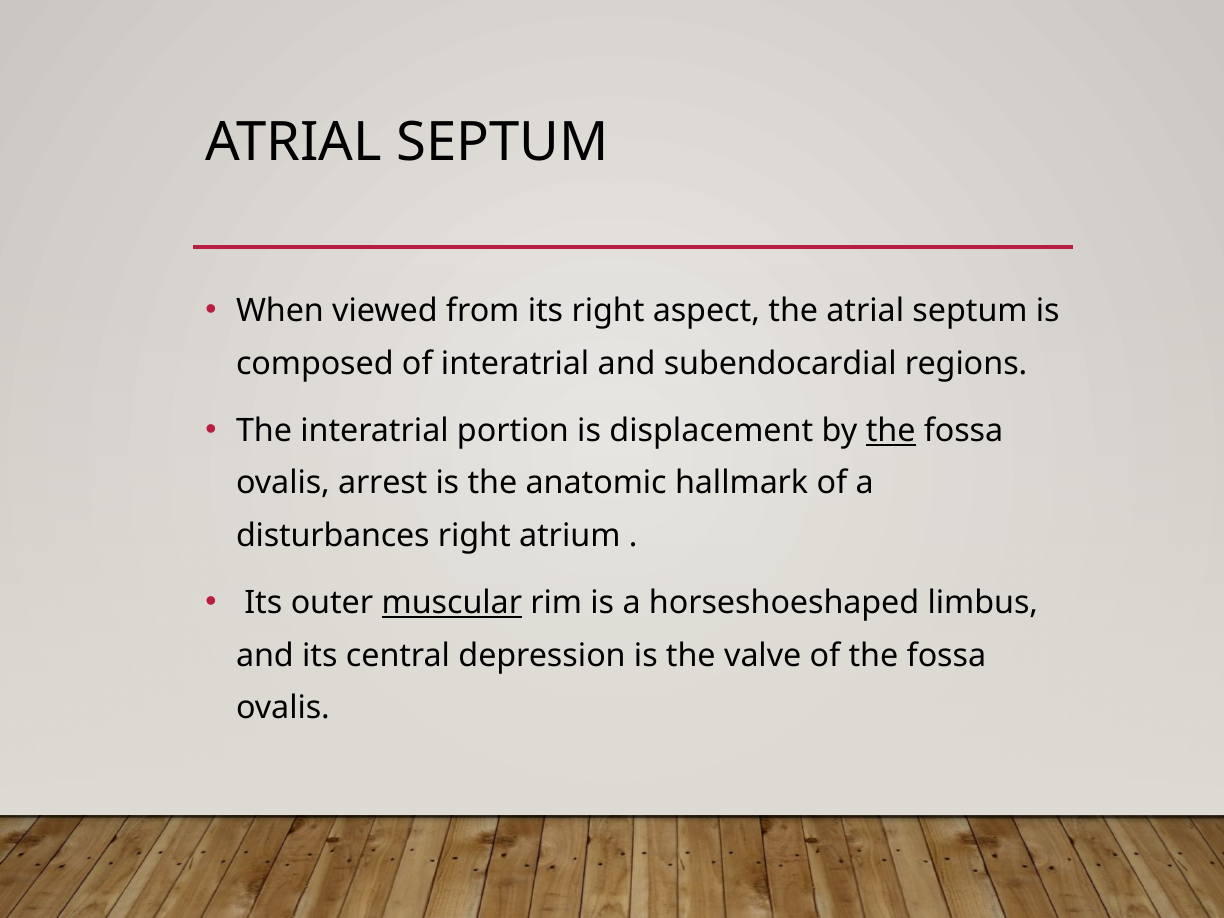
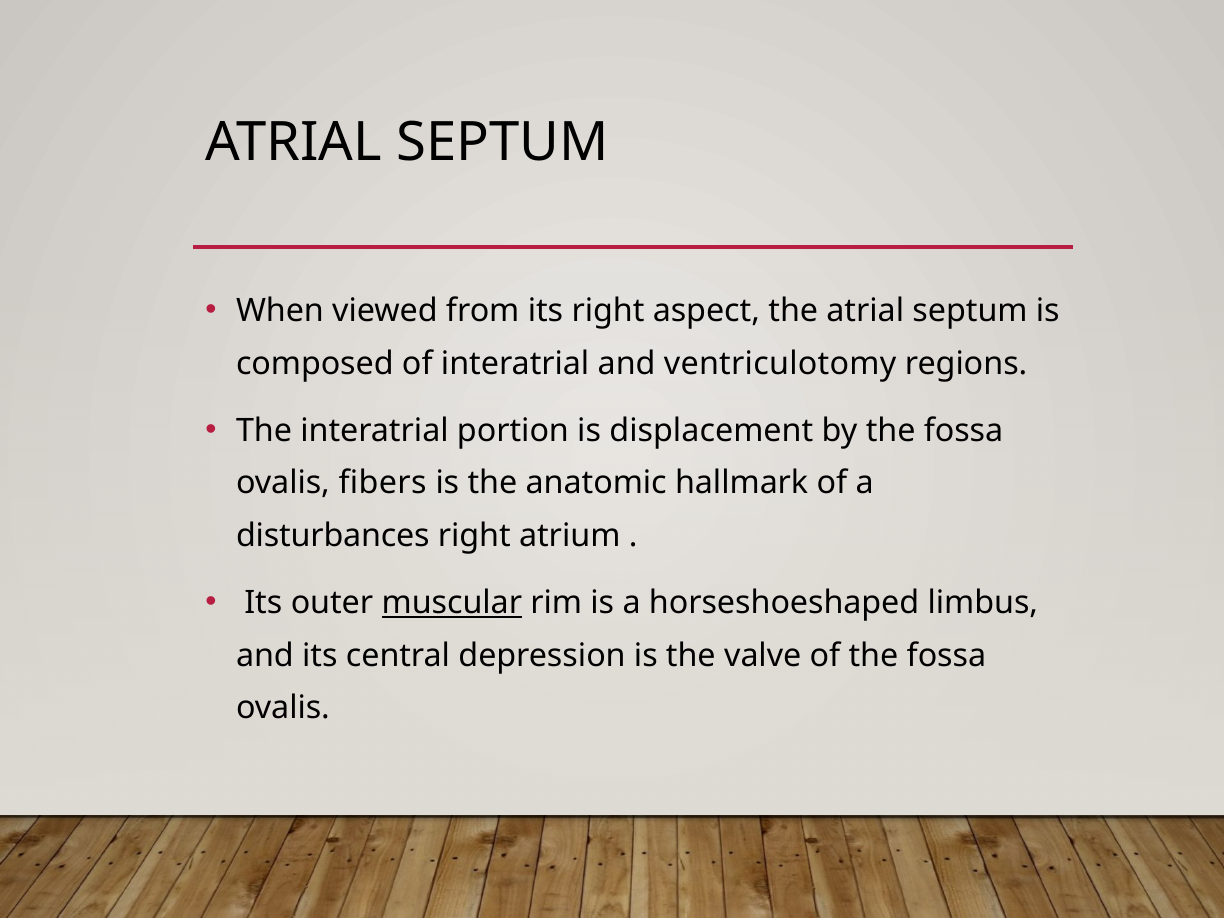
subendocardial: subendocardial -> ventriculotomy (780, 363)
the underline: present -> none (891, 431)
arrest: arrest -> fibers (383, 483)
